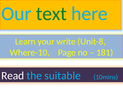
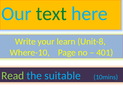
Learn: Learn -> Write (25, 42)
write: write -> learn (66, 42)
181: 181 -> 401 (105, 53)
Read colour: white -> light green (13, 76)
